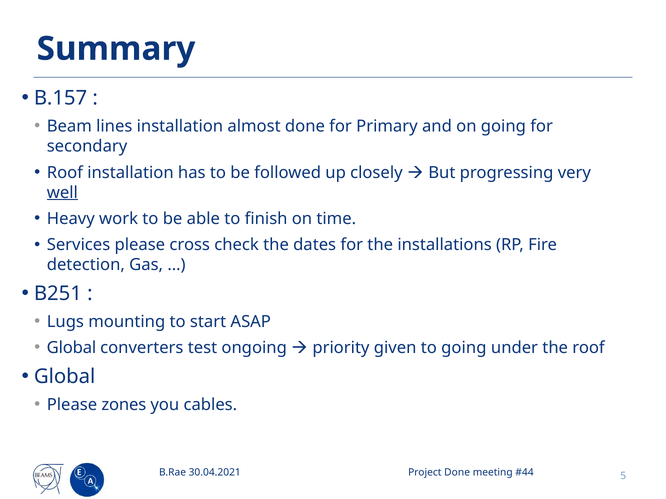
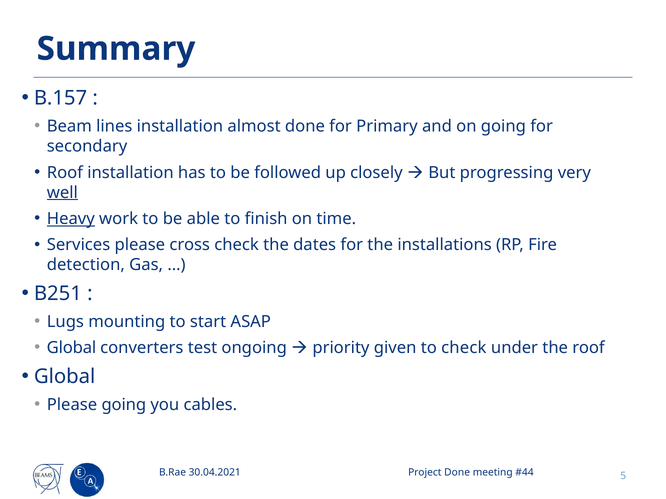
Heavy underline: none -> present (71, 219)
to going: going -> check (464, 348)
Please zones: zones -> going (124, 405)
